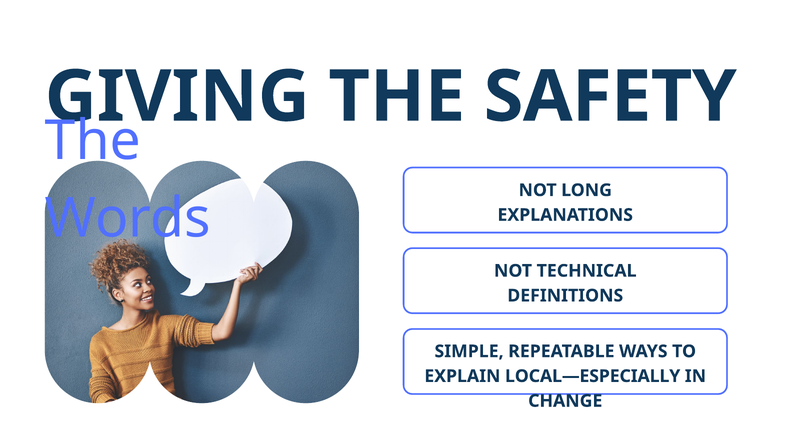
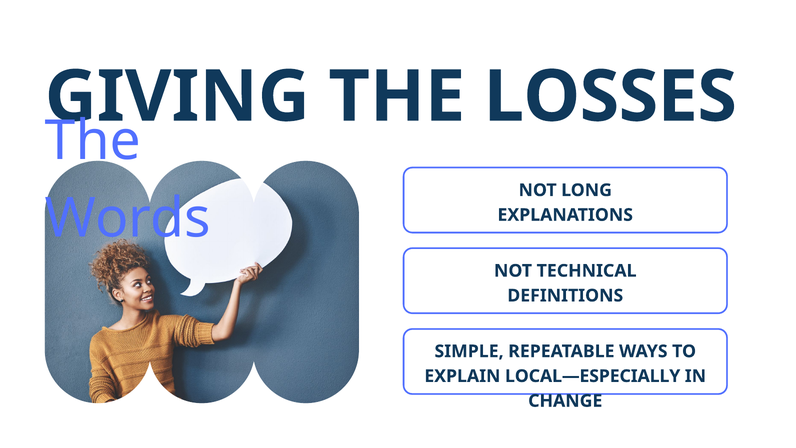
SAFETY: SAFETY -> LOSSES (610, 97)
